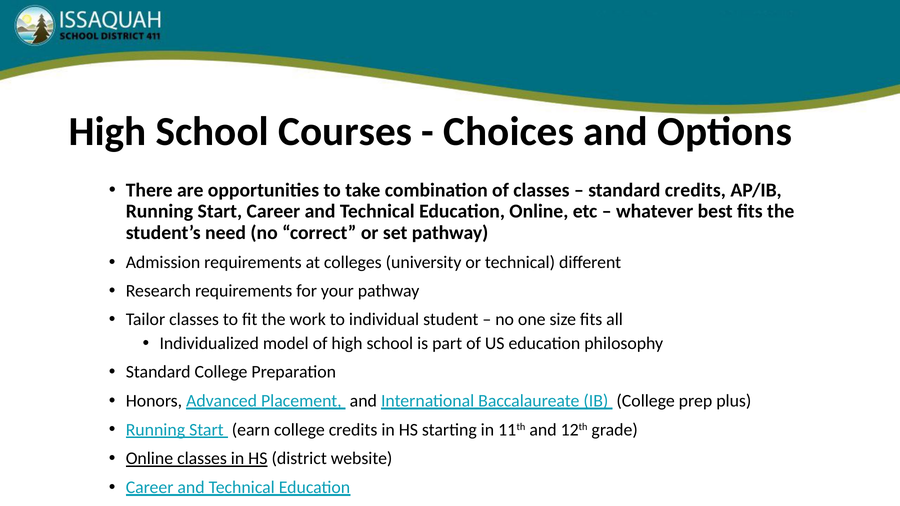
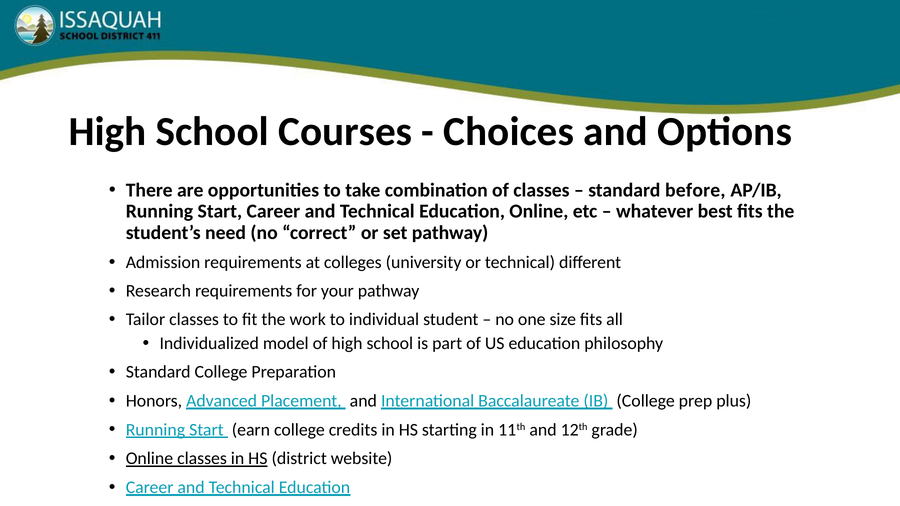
standard credits: credits -> before (695, 190)
